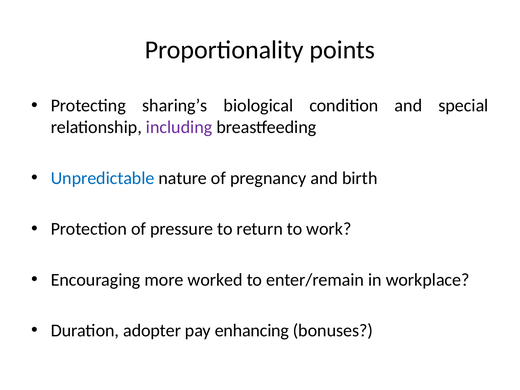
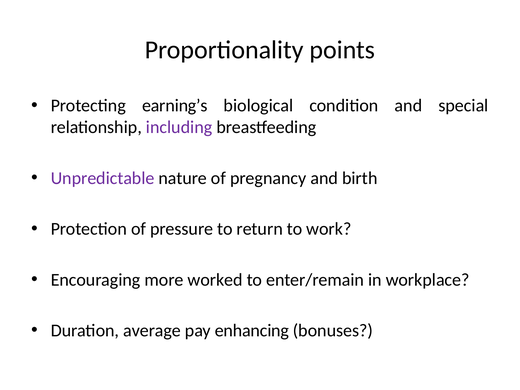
sharing’s: sharing’s -> earning’s (175, 106)
Unpredictable colour: blue -> purple (103, 178)
adopter: adopter -> average (152, 331)
